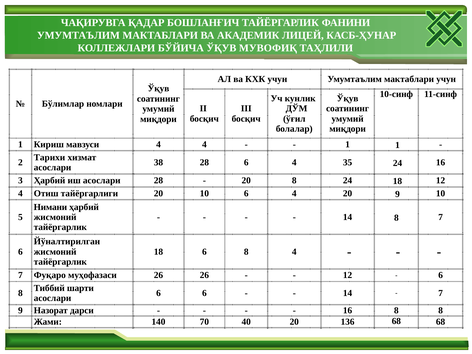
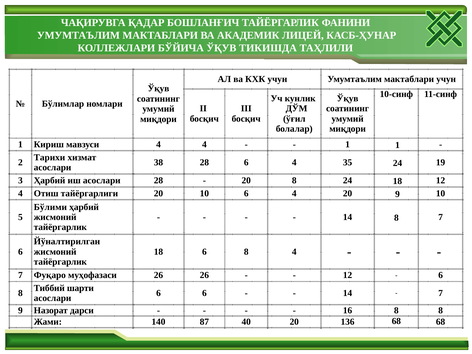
МУВОФИҚ: МУВОФИҚ -> ТИКИШДА (268, 48)
24 16: 16 -> 19 (441, 162)
Нимани: Нимани -> Бўлими (50, 207)
70: 70 -> 87 (204, 322)
